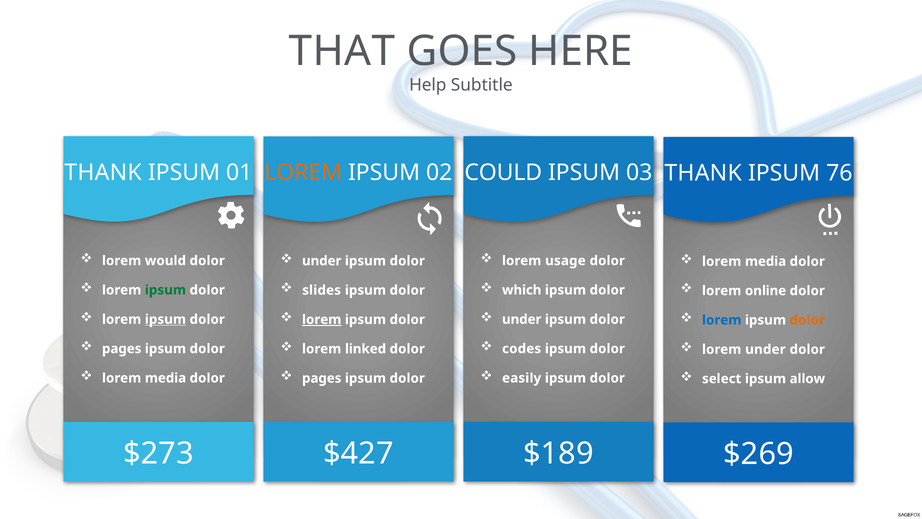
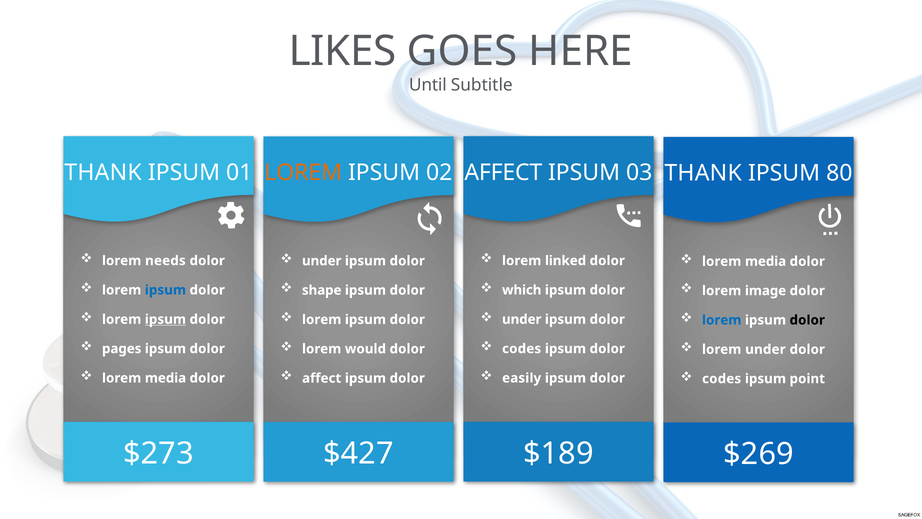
THAT: THAT -> LIKES (343, 51)
Help: Help -> Until (428, 85)
COULD: COULD -> AFFECT (503, 172)
76: 76 -> 80 (839, 173)
would: would -> needs (165, 261)
usage: usage -> linked (566, 261)
ipsum colour: green -> blue (165, 290)
slides: slides -> shape (322, 290)
online: online -> image (766, 291)
lorem underline: present -> none (322, 319)
dolor colour: orange -> black (807, 320)
linked: linked -> would (365, 349)
pages: pages -> affect (322, 378)
select: select -> codes (722, 378)
allow: allow -> point (807, 378)
